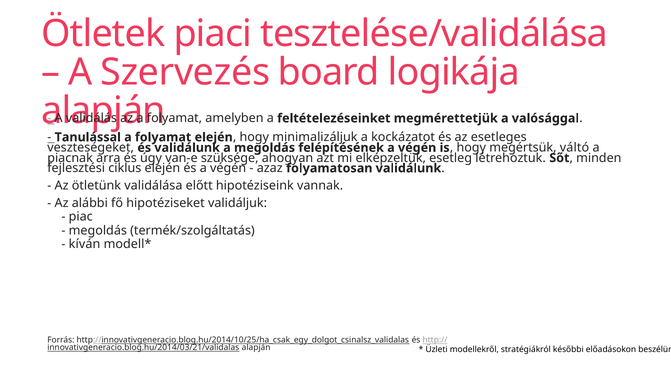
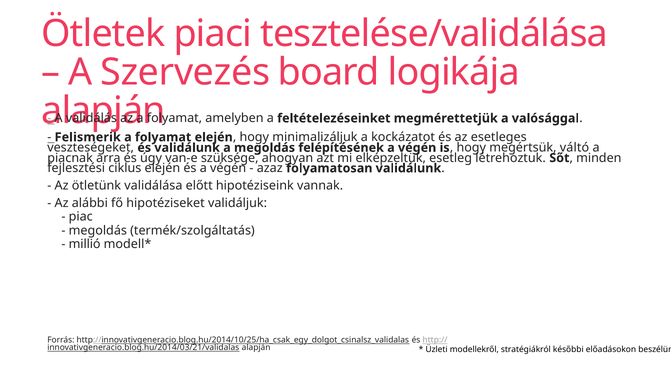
Tanulással: Tanulással -> Felismerik (88, 137)
kíván: kíván -> millió (85, 244)
